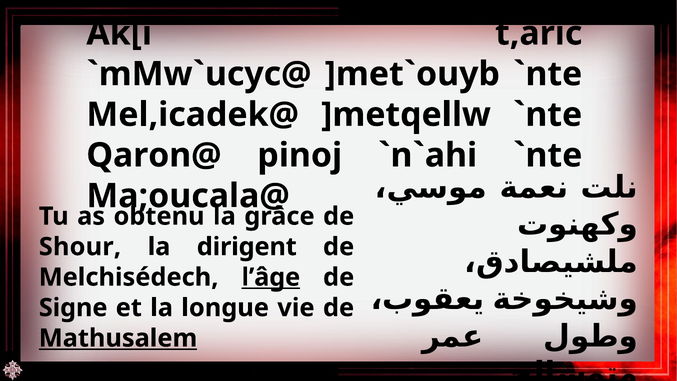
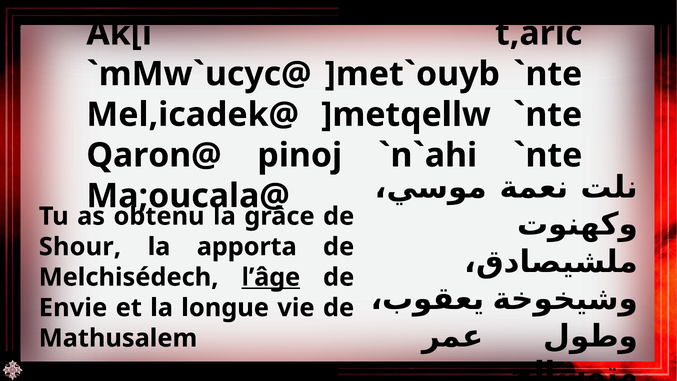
dirigent: dirigent -> apporta (247, 247)
Signe: Signe -> Envie (73, 308)
Mathusalem underline: present -> none (118, 338)
